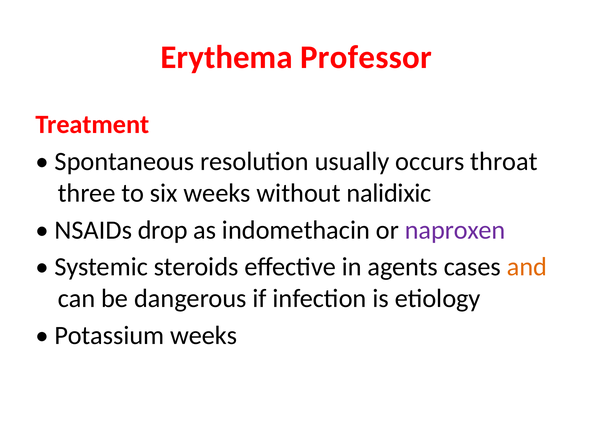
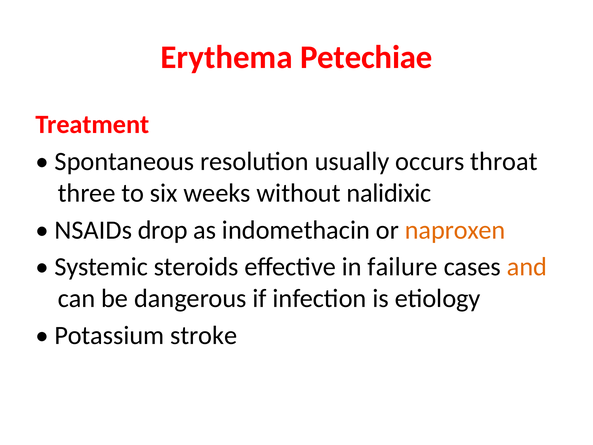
Professor: Professor -> Petechiae (366, 57)
naproxen colour: purple -> orange (455, 230)
agents: agents -> failure (403, 267)
Potassium weeks: weeks -> stroke (204, 335)
